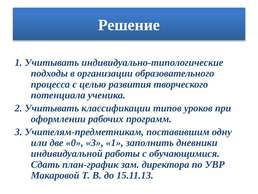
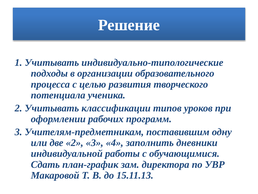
две 0: 0 -> 2 (75, 142)
3 1: 1 -> 4 (115, 142)
